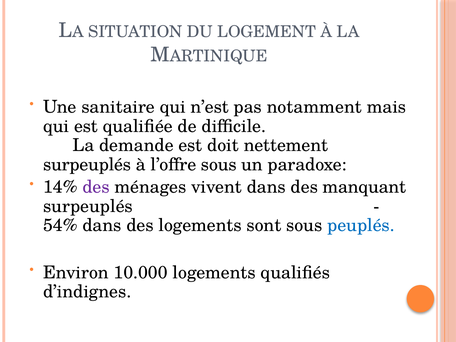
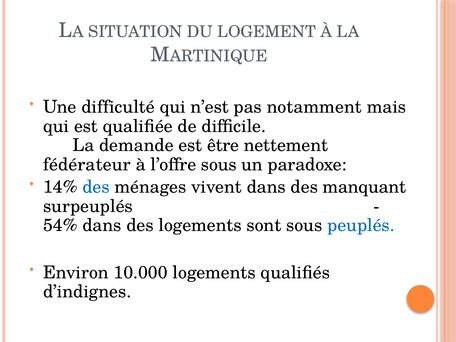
sanitaire: sanitaire -> difficulté (118, 107)
doit: doit -> être (223, 145)
surpeuplés: surpeuplés -> fédérateur (87, 165)
des colour: purple -> blue (96, 187)
